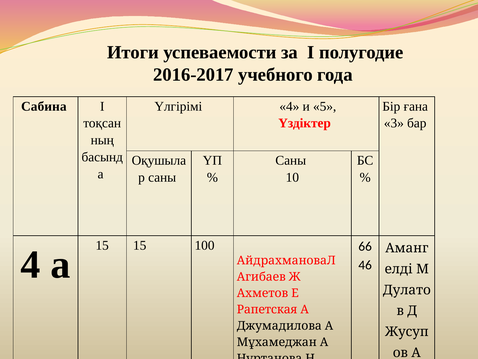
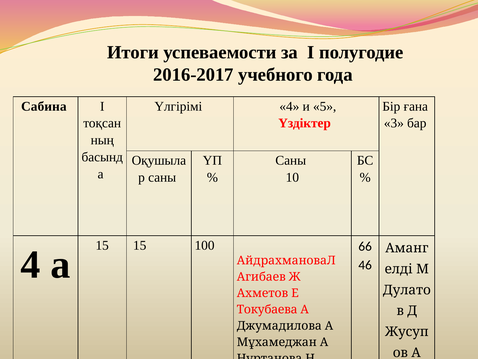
Рапетская: Рапетская -> Токубаева (267, 309)
